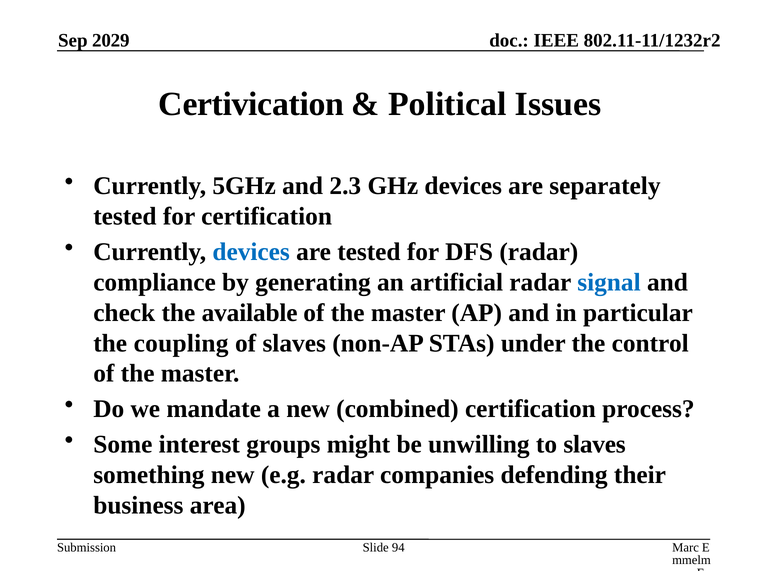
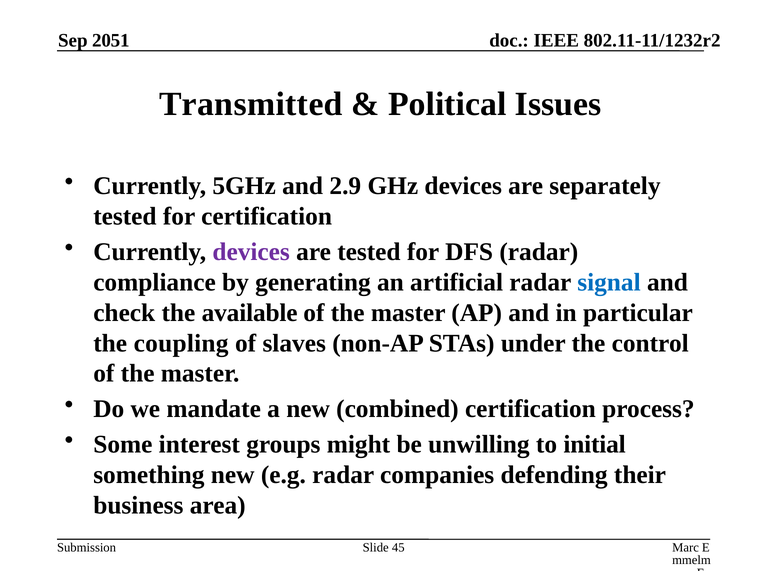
2029: 2029 -> 2051 (111, 41)
Certivication: Certivication -> Transmitted (251, 104)
2.3: 2.3 -> 2.9 (345, 186)
devices colour: blue -> purple (251, 252)
to slaves: slaves -> initial (595, 444)
94: 94 -> 45 (398, 547)
